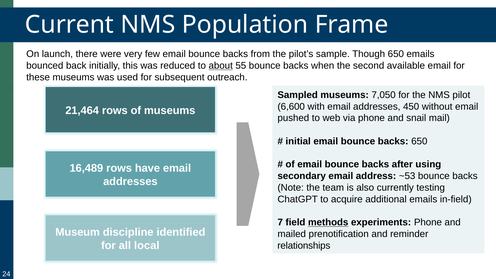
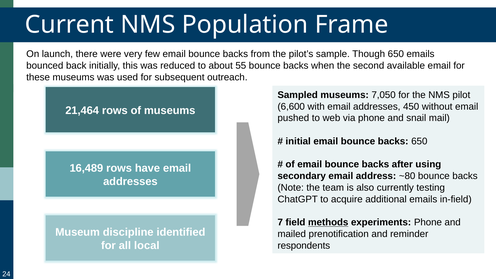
about underline: present -> none (221, 66)
~53: ~53 -> ~80 (407, 176)
relationships: relationships -> respondents (304, 246)
